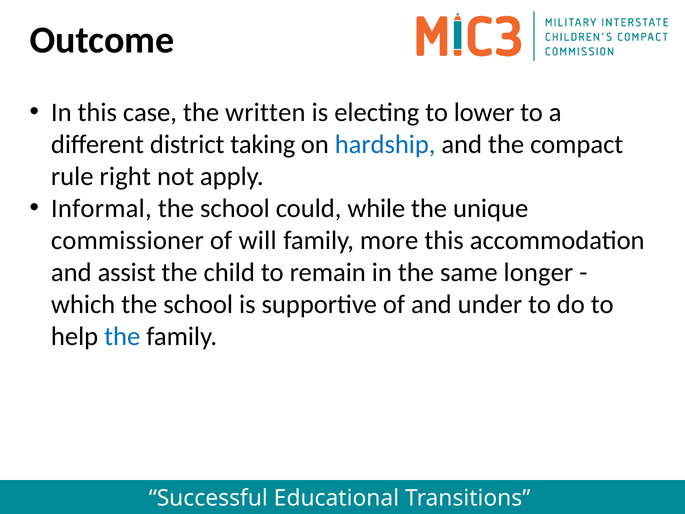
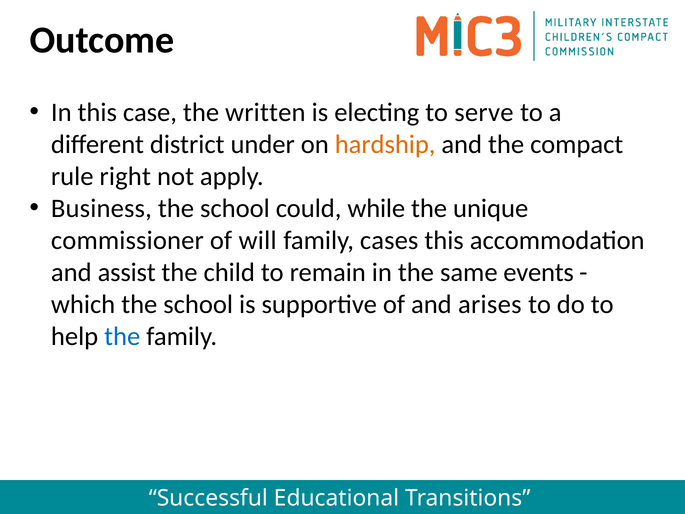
lower: lower -> serve (484, 113)
taking: taking -> under (263, 145)
hardship colour: blue -> orange (385, 145)
Informal: Informal -> Business (101, 208)
more: more -> cases (389, 240)
longer: longer -> events (539, 272)
under: under -> arises (490, 304)
